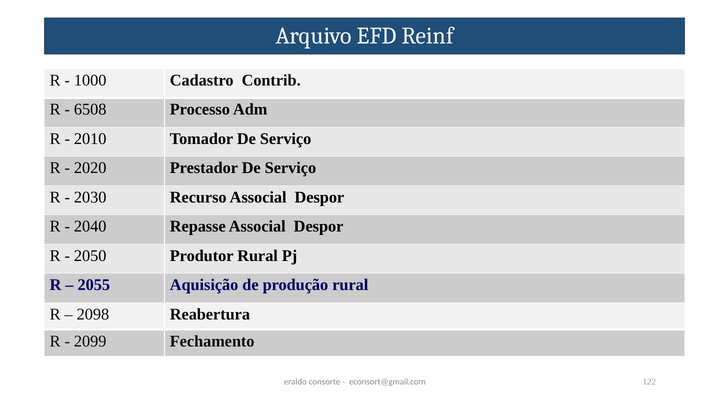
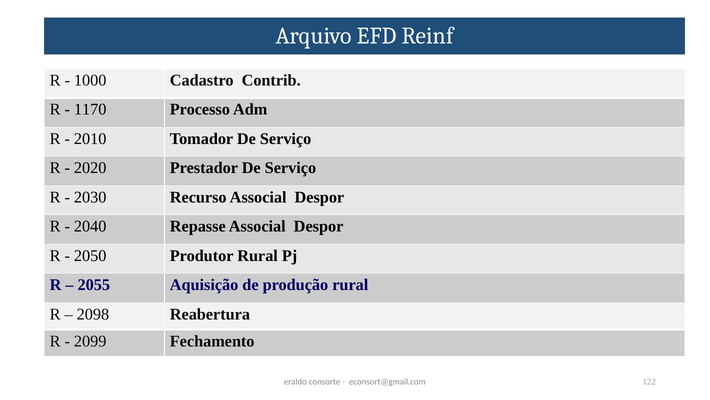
6508: 6508 -> 1170 (90, 109)
